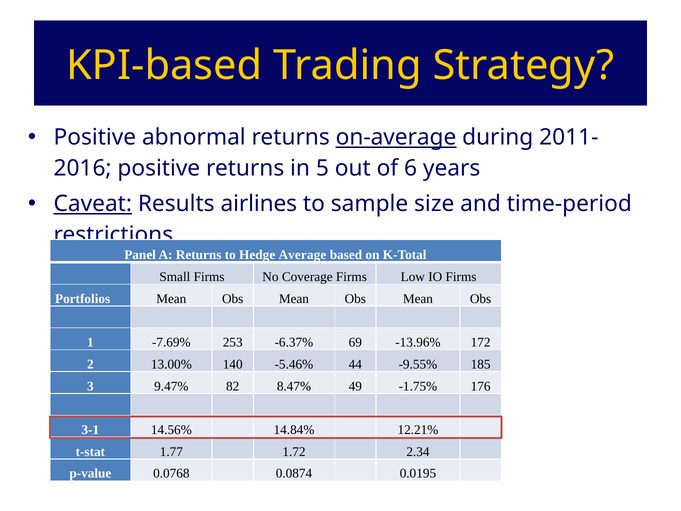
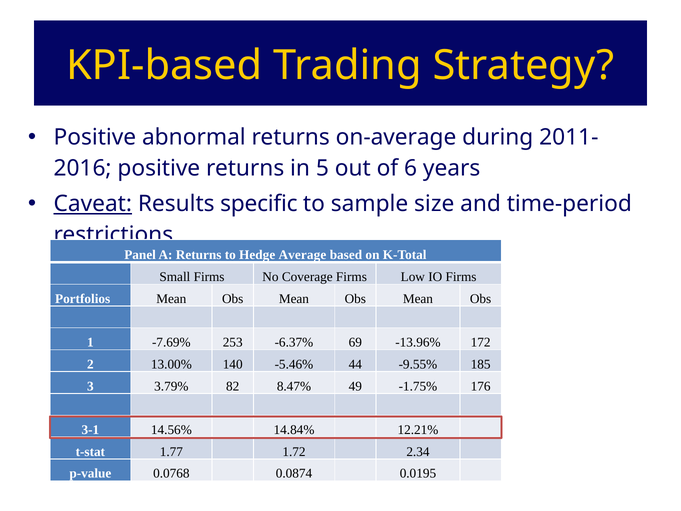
on-average underline: present -> none (396, 137)
airlines: airlines -> specific (259, 204)
9.47%: 9.47% -> 3.79% (171, 386)
